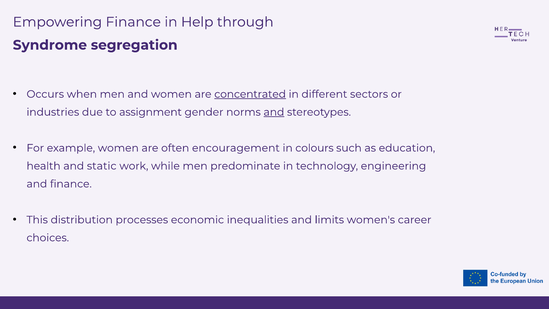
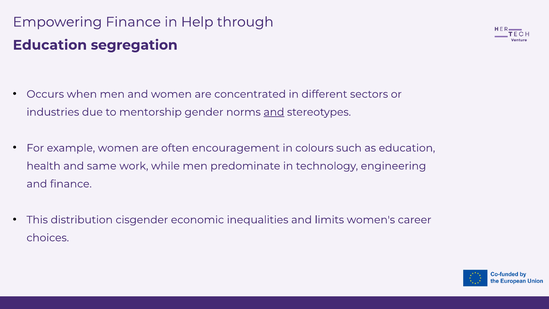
Syndrome: Syndrome -> Education (50, 45)
concentrated underline: present -> none (250, 94)
assignment: assignment -> mentorship (150, 112)
static: static -> same (102, 166)
processes: processes -> cisgender (142, 220)
